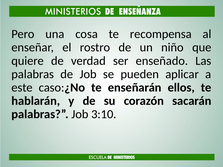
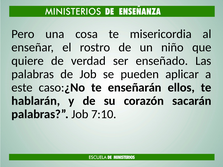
recompensa: recompensa -> misericordia (161, 34)
3:10: 3:10 -> 7:10 (104, 114)
